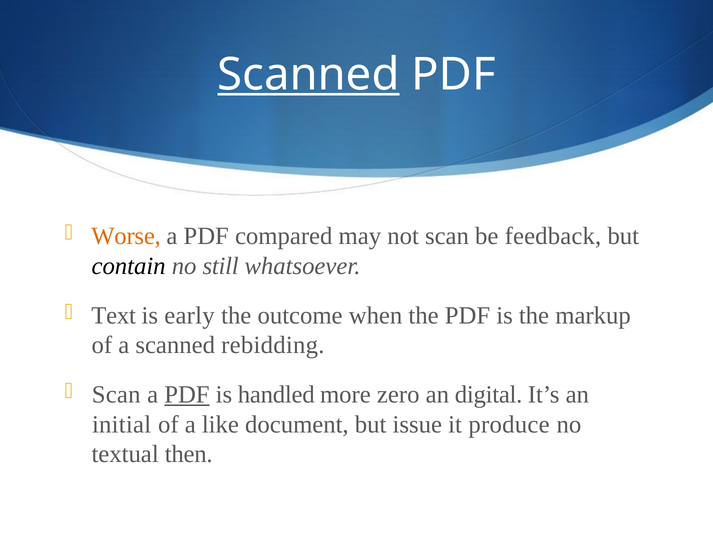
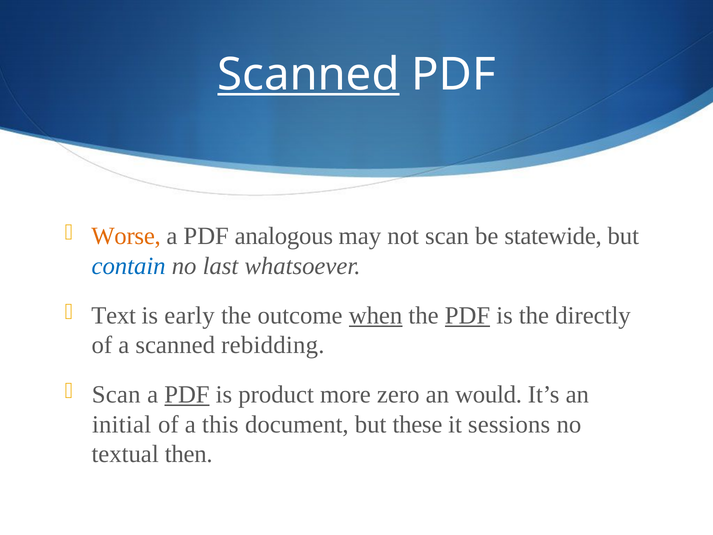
compared: compared -> analogous (284, 236)
feedback: feedback -> statewide (553, 236)
contain colour: black -> blue (129, 266)
still: still -> last (220, 266)
when underline: none -> present (376, 315)
PDF underline: none -> present (467, 315)
markup: markup -> directly (593, 315)
handled: handled -> product (276, 395)
digital: digital -> would (489, 395)
like: like -> this (220, 424)
issue: issue -> these (417, 424)
produce: produce -> sessions (509, 424)
